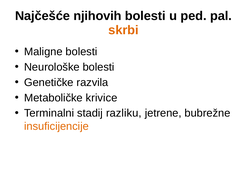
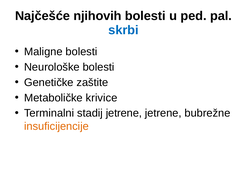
skrbi colour: orange -> blue (123, 30)
razvila: razvila -> zaštite (92, 83)
stadij razliku: razliku -> jetrene (124, 113)
